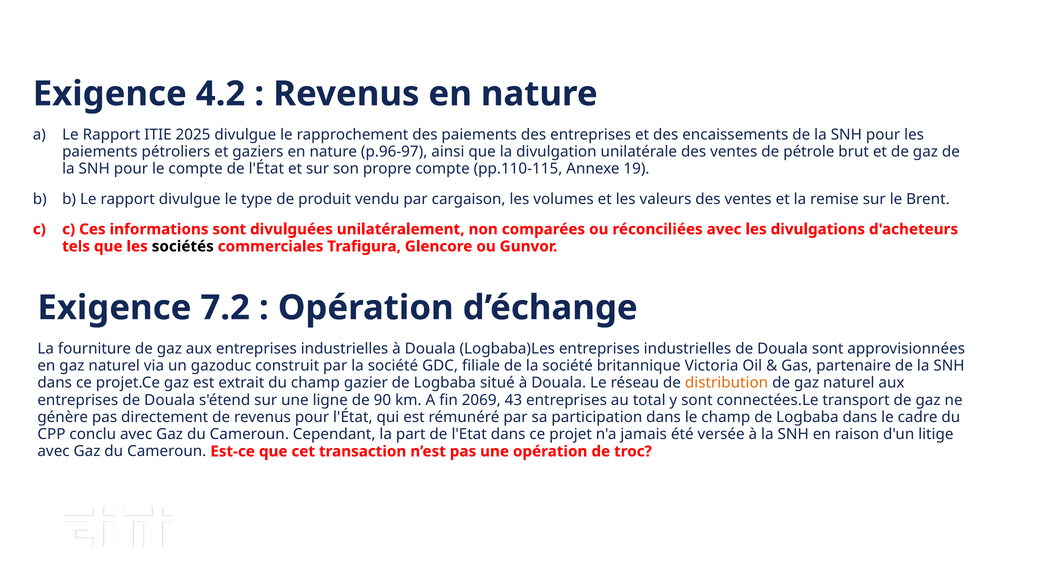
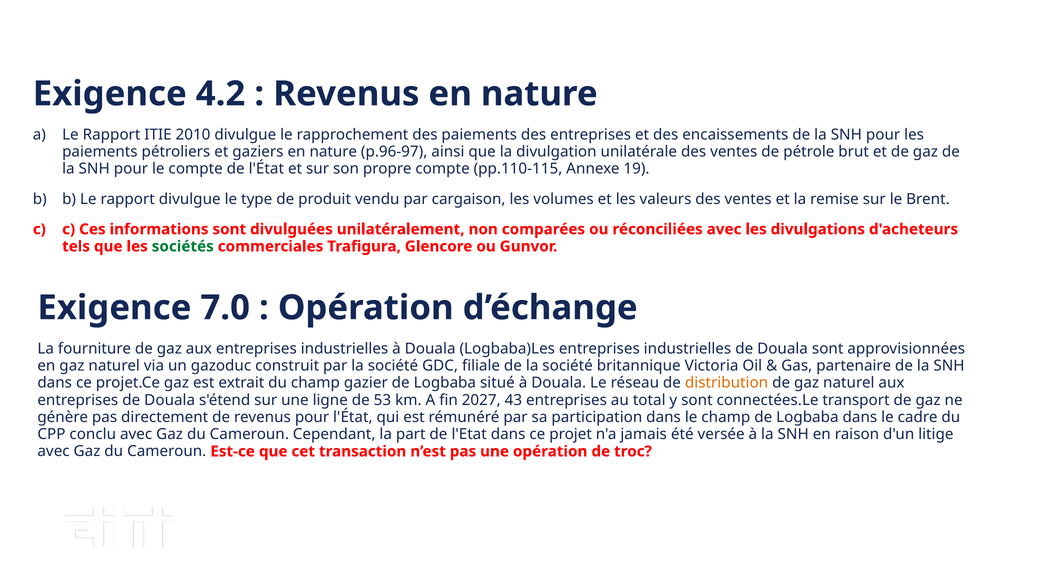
2025: 2025 -> 2010 (193, 135)
sociétés colour: black -> green (183, 247)
7.2: 7.2 -> 7.0 (225, 308)
90: 90 -> 53 (382, 400)
2069: 2069 -> 2027 (481, 400)
